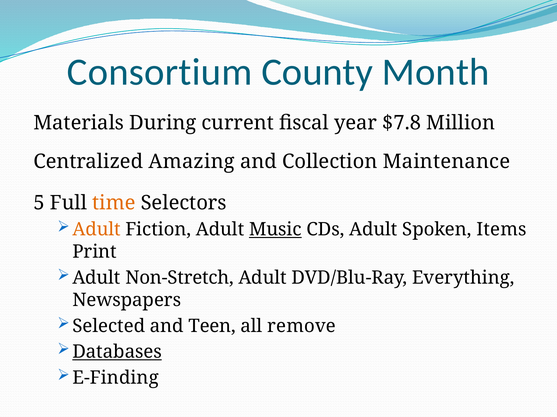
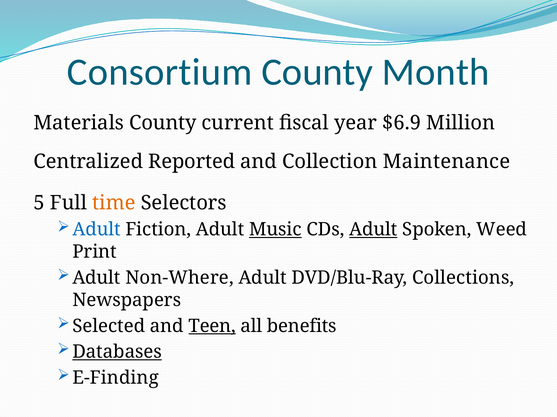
Materials During: During -> County (163, 123)
$7.8: $7.8 -> $6.9 (402, 123)
Amazing: Amazing -> Reported (192, 162)
Adult colour: orange -> blue (96, 230)
Adult underline: none -> present (373, 230)
Items: Items -> Weed (502, 230)
Non-Stretch: Non-Stretch -> Non-Where (180, 278)
Everything: Everything -> Collections (463, 278)
Teen underline: none -> present (212, 326)
remove: remove -> benefits (302, 326)
